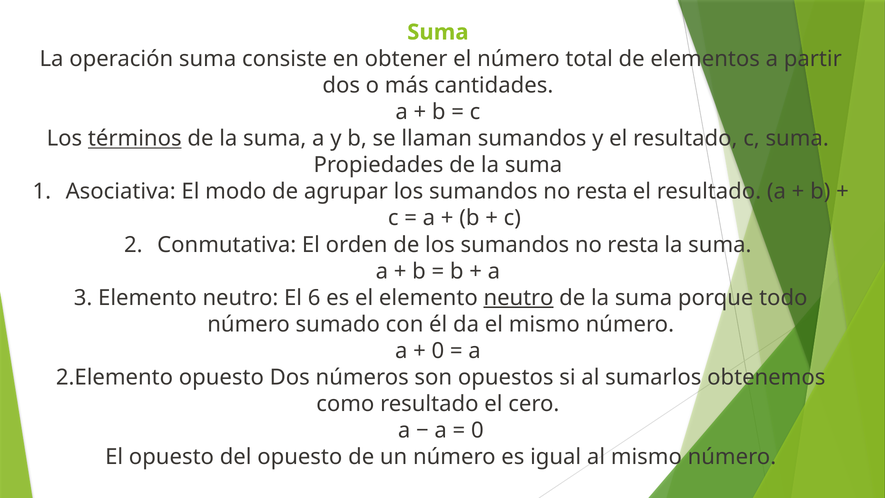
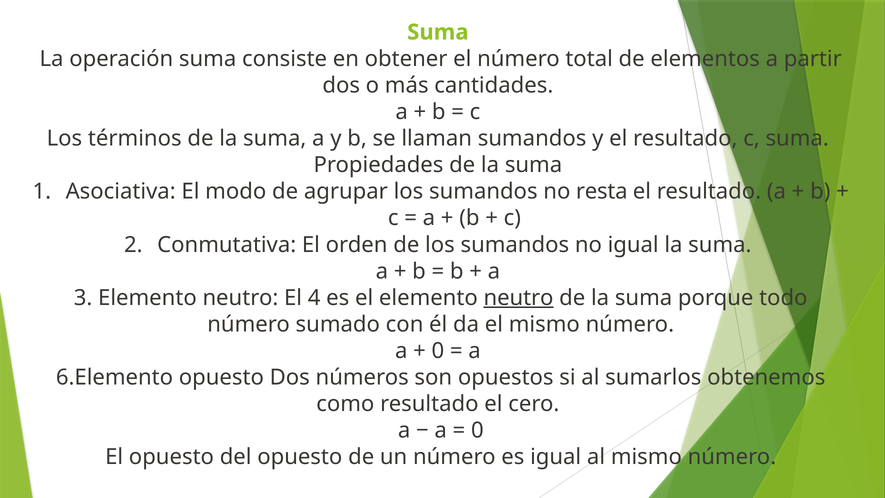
términos underline: present -> none (135, 138)
resta: resta -> igual (633, 245)
6: 6 -> 4 (314, 298)
2.Elemento: 2.Elemento -> 6.Elemento (114, 377)
